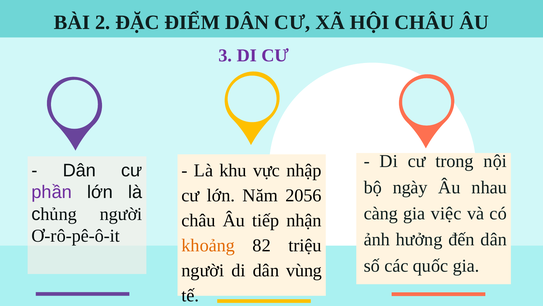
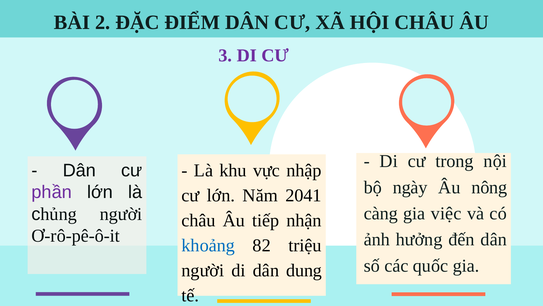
nhau: nhau -> nông (489, 187)
2056: 2056 -> 2041 (304, 195)
khoảng colour: orange -> blue (208, 245)
vùng: vùng -> dung (304, 270)
